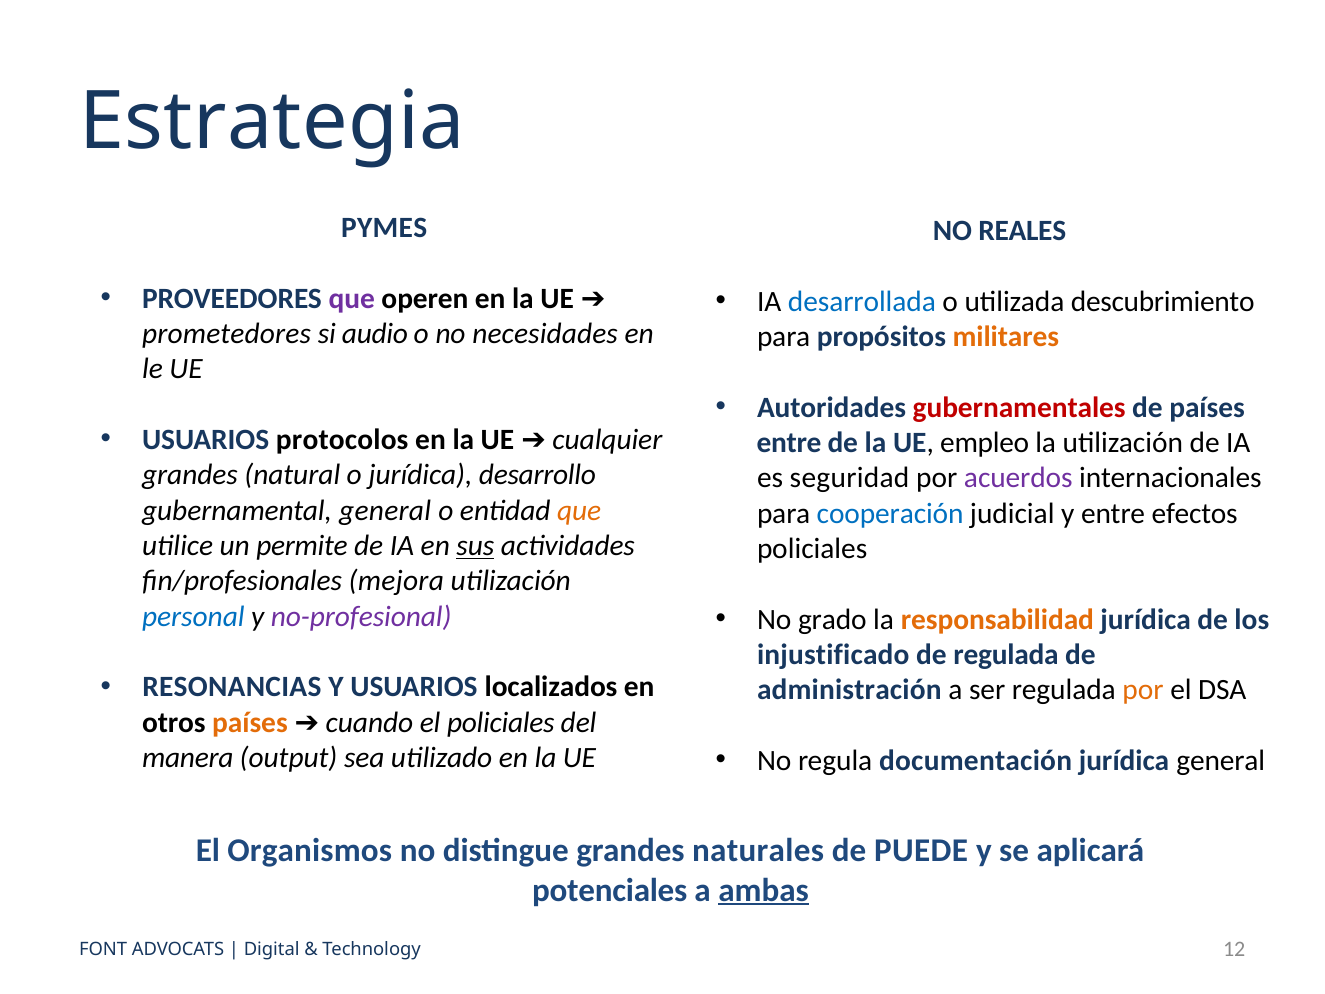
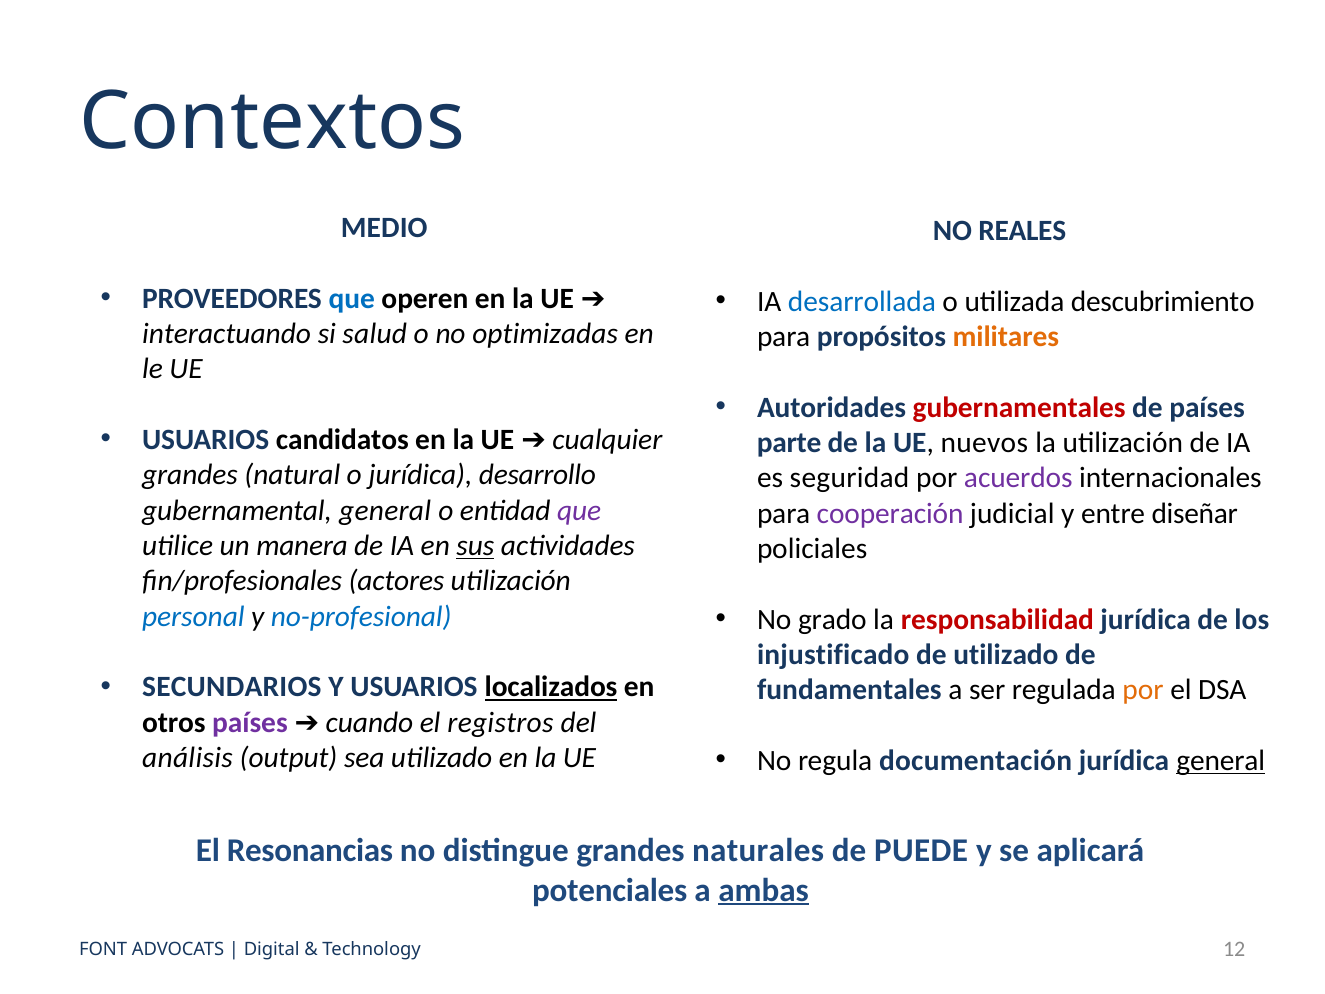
Estrategia: Estrategia -> Contextos (272, 122)
PYMES: PYMES -> MEDIO (384, 228)
que colour: purple -> blue (352, 298)
prometedores: prometedores -> interactuando (227, 334)
audio: audio -> salud (375, 334)
necesidades: necesidades -> optimizadas (545, 334)
protocolos: protocolos -> candidatos (342, 440)
entre: entre -> parte (789, 443)
empleo: empleo -> nuevos (984, 443)
que colour: orange -> purple (579, 510)
cooperación colour: blue -> purple (890, 513)
efectos: efectos -> diseñar (1195, 513)
permite: permite -> manera (302, 546)
mejora: mejora -> actores (397, 581)
responsabilidad colour: orange -> red (997, 619)
no-profesional colour: purple -> blue (361, 616)
de regulada: regulada -> utilizado (1006, 655)
RESONANCIAS: RESONANCIAS -> SECUNDARIOS (232, 687)
localizados underline: none -> present (551, 687)
administración: administración -> fundamentales (849, 690)
países colour: orange -> purple (250, 722)
el policiales: policiales -> registros (500, 722)
general underline: none -> present (1221, 761)
manera: manera -> análisis (187, 758)
Organismos: Organismos -> Resonancias (310, 850)
